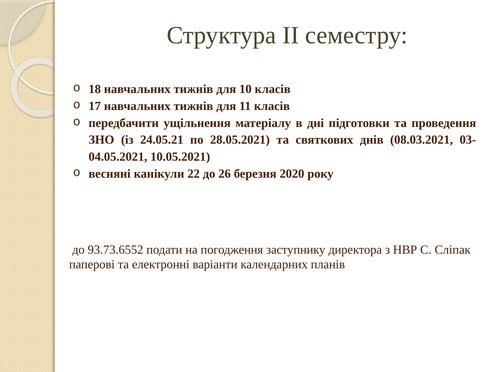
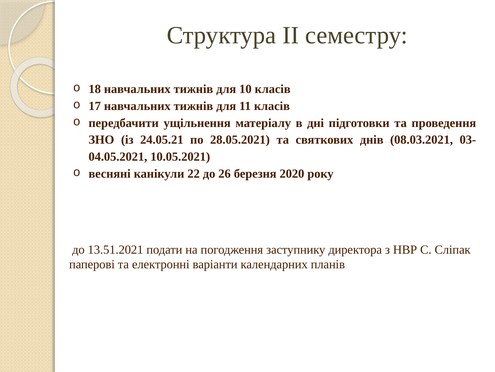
93.73.6552: 93.73.6552 -> 13.51.2021 (116, 249)
